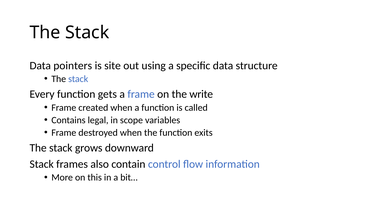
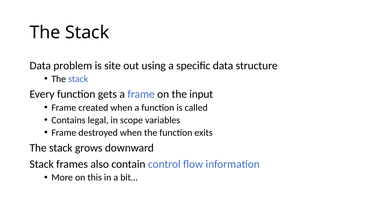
pointers: pointers -> problem (73, 66)
write: write -> input (201, 94)
